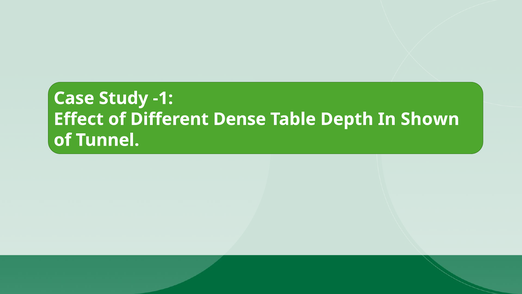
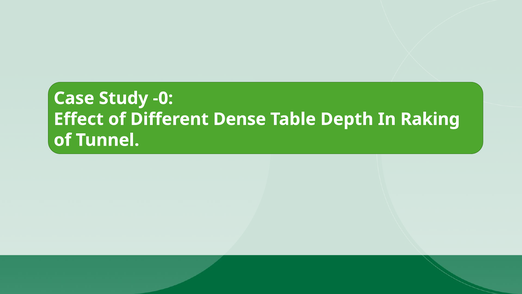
-1: -1 -> -0 (163, 98)
Shown: Shown -> Raking (430, 119)
